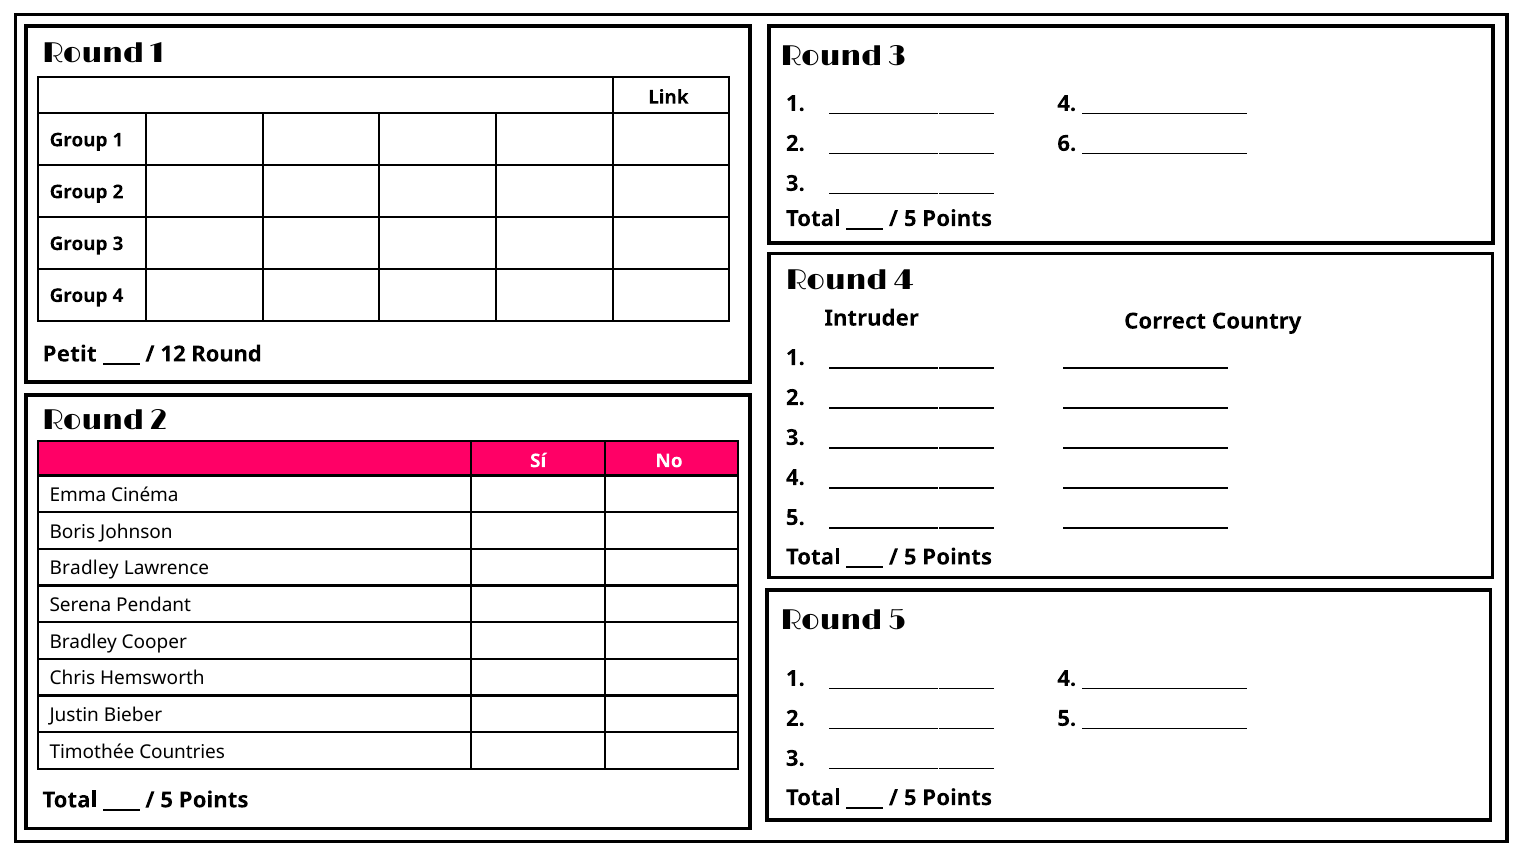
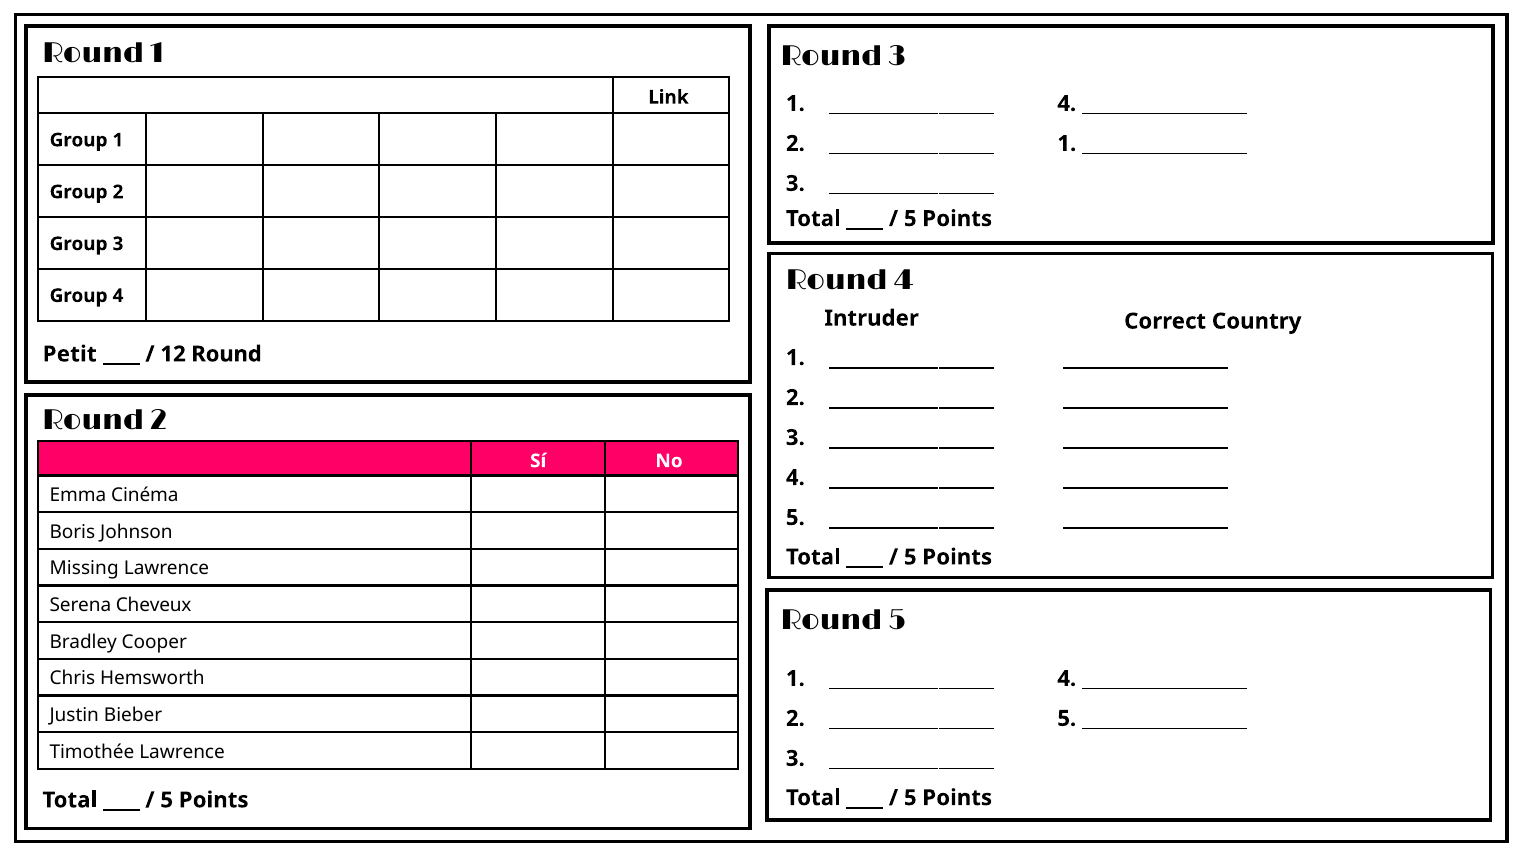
6: 6 -> 1 (1067, 144)
Bradley: Bradley -> Missing (84, 569)
Pendant: Pendant -> Cheveux (154, 605)
Timothée Countries: Countries -> Lawrence (182, 752)
